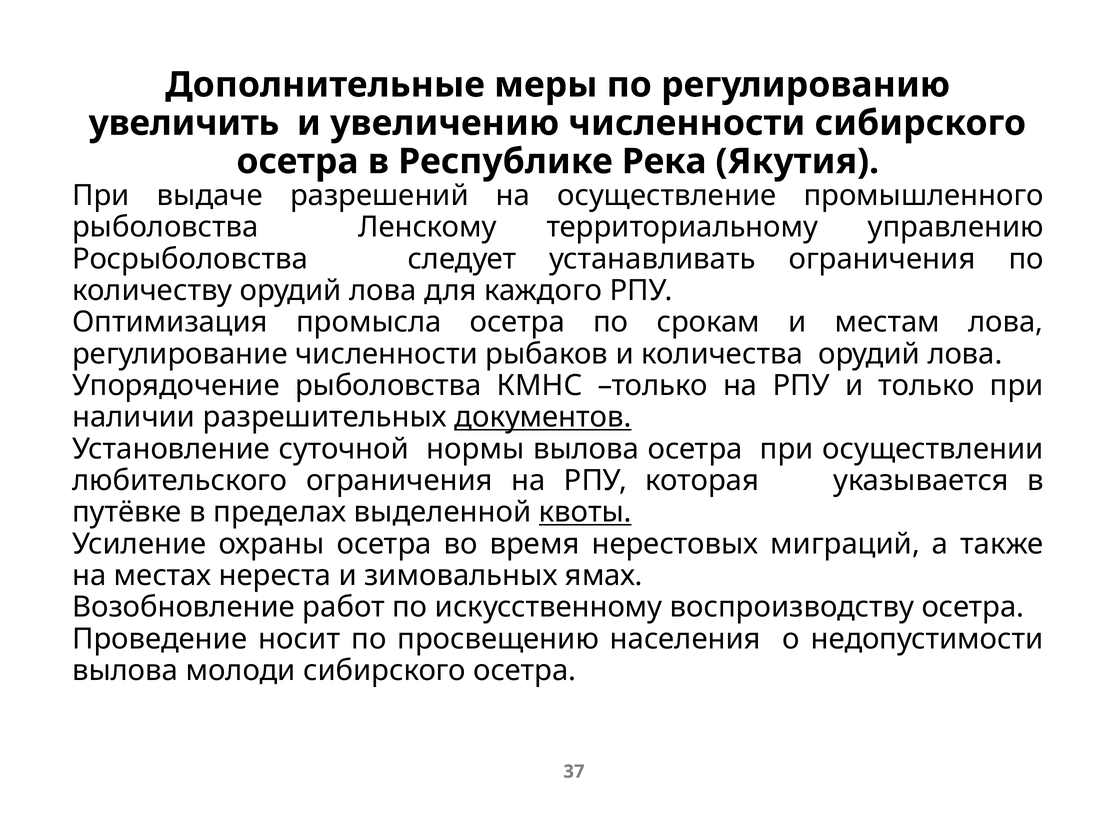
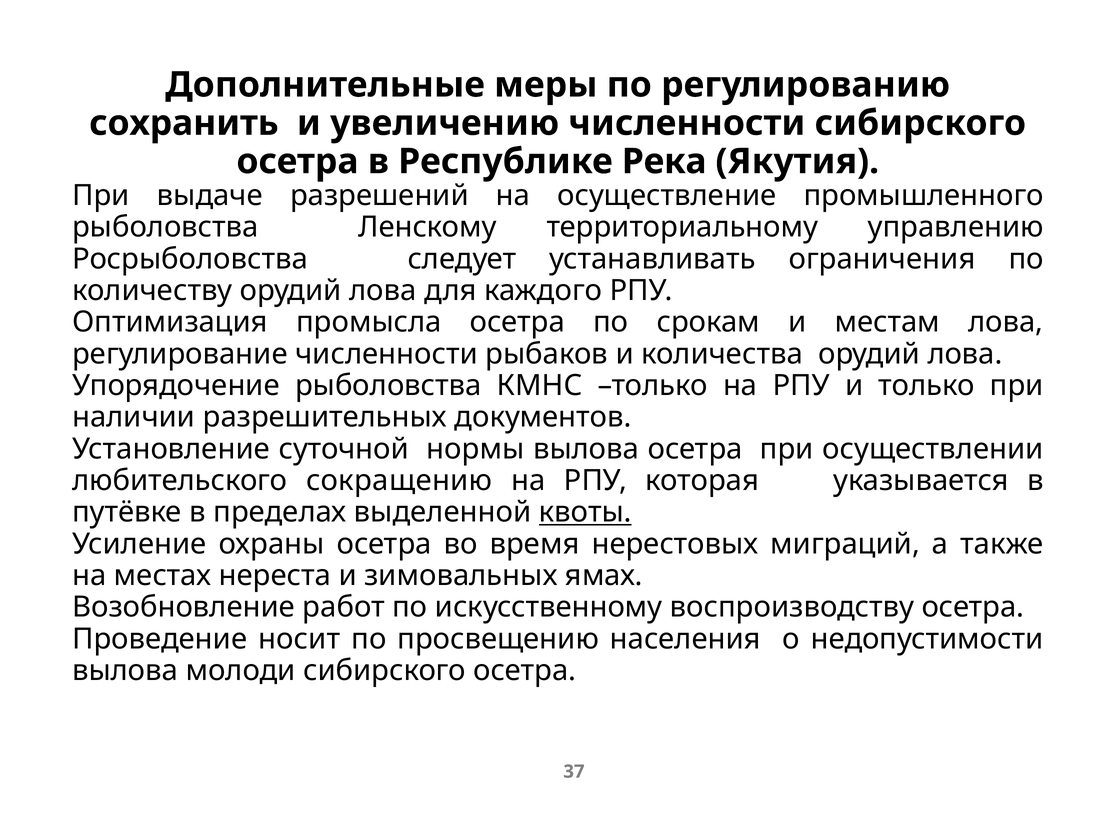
увеличить: увеличить -> сохранить (184, 123)
документов underline: present -> none (543, 417)
любительского ограничения: ограничения -> сокращению (399, 481)
